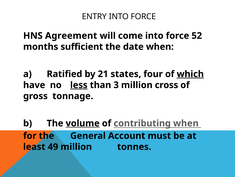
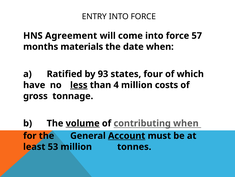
52: 52 -> 57 (197, 36)
sufficient: sufficient -> materials (82, 47)
21: 21 -> 93 (103, 74)
which underline: present -> none (190, 74)
3: 3 -> 4 (116, 85)
cross: cross -> costs (166, 85)
Account underline: none -> present (127, 135)
49: 49 -> 53 (53, 146)
